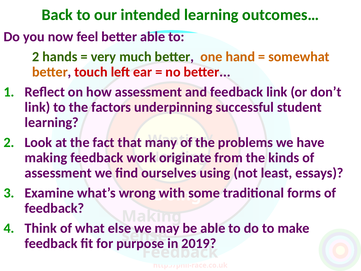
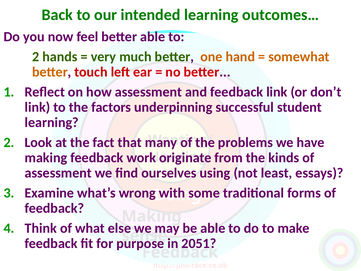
2019: 2019 -> 2051 (199, 243)
